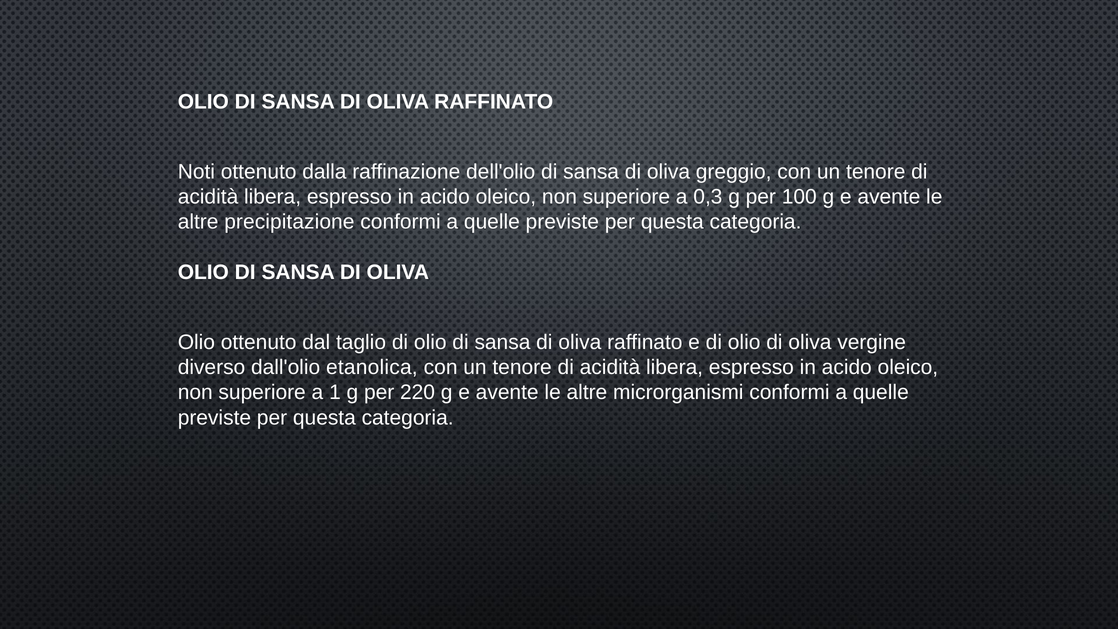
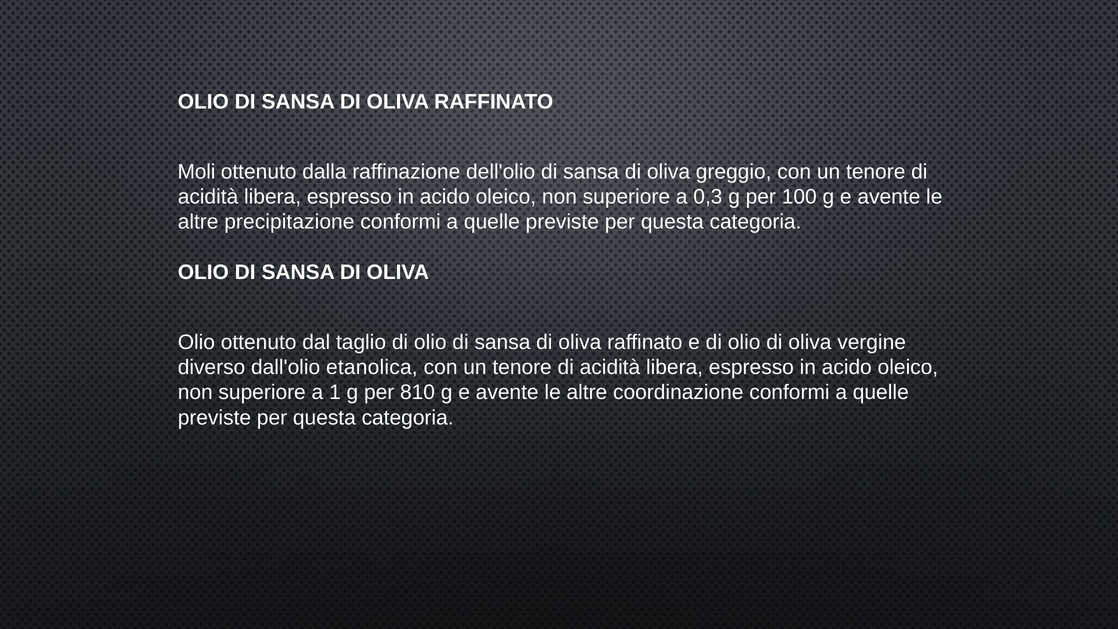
Noti: Noti -> Moli (197, 172)
220: 220 -> 810 (418, 392)
microrganismi: microrganismi -> coordinazione (678, 392)
